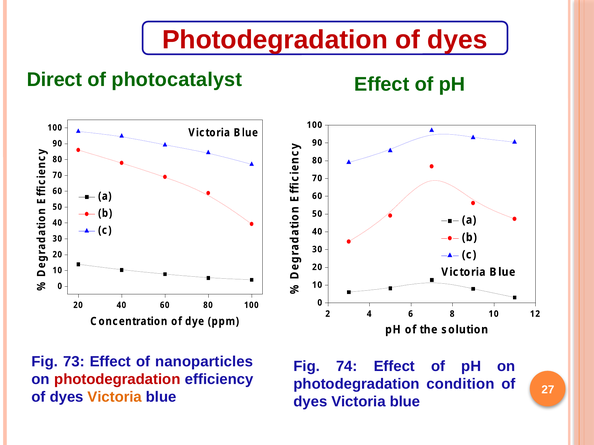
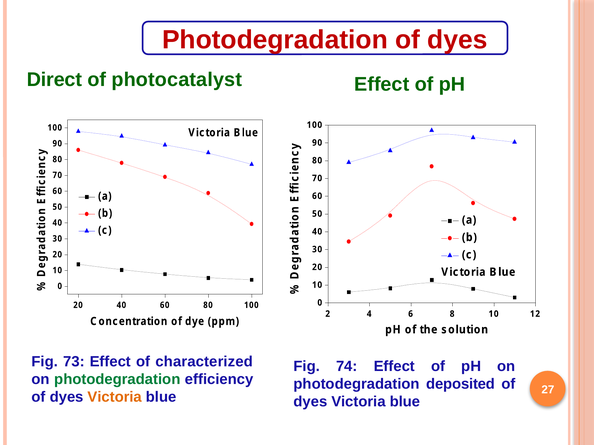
nanoparticles: nanoparticles -> characterized (204, 362)
photodegradation colour: red -> green (117, 380)
condition: condition -> deposited (461, 384)
